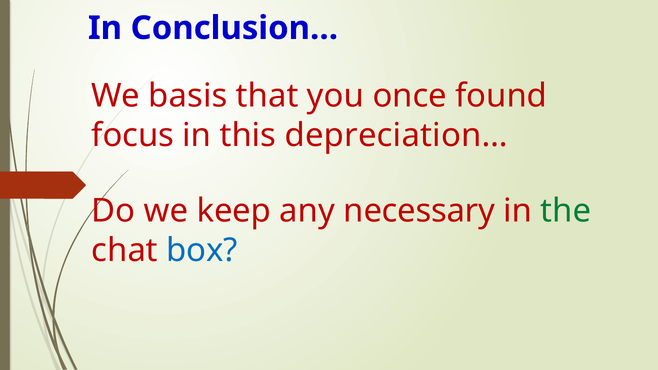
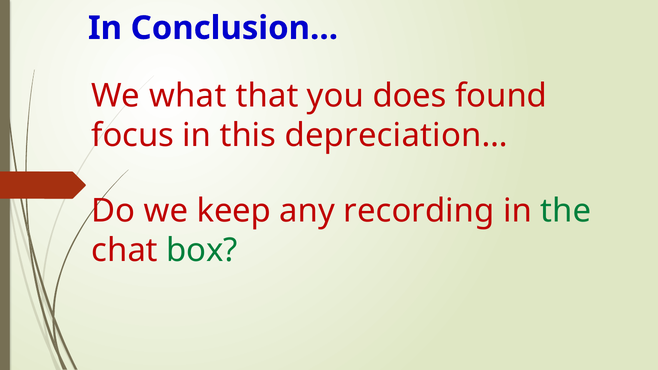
basis: basis -> what (188, 96)
once: once -> does (410, 96)
necessary: necessary -> recording (419, 211)
box colour: blue -> green (202, 251)
